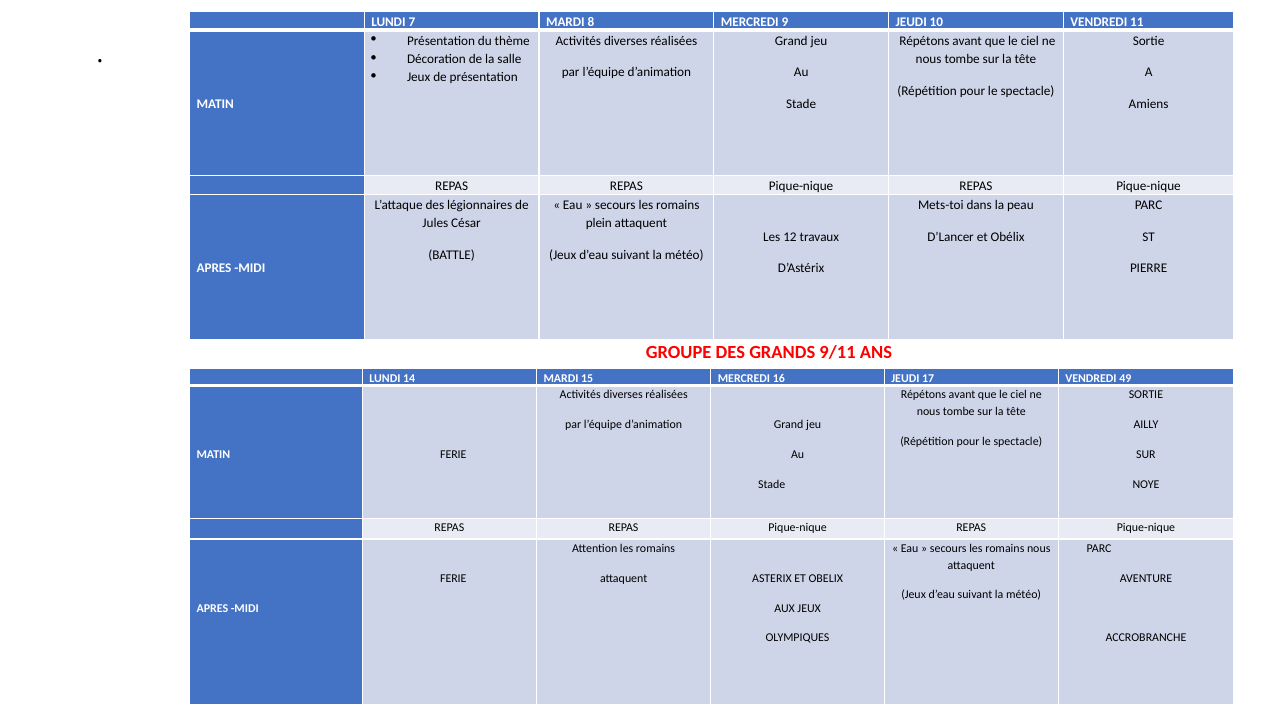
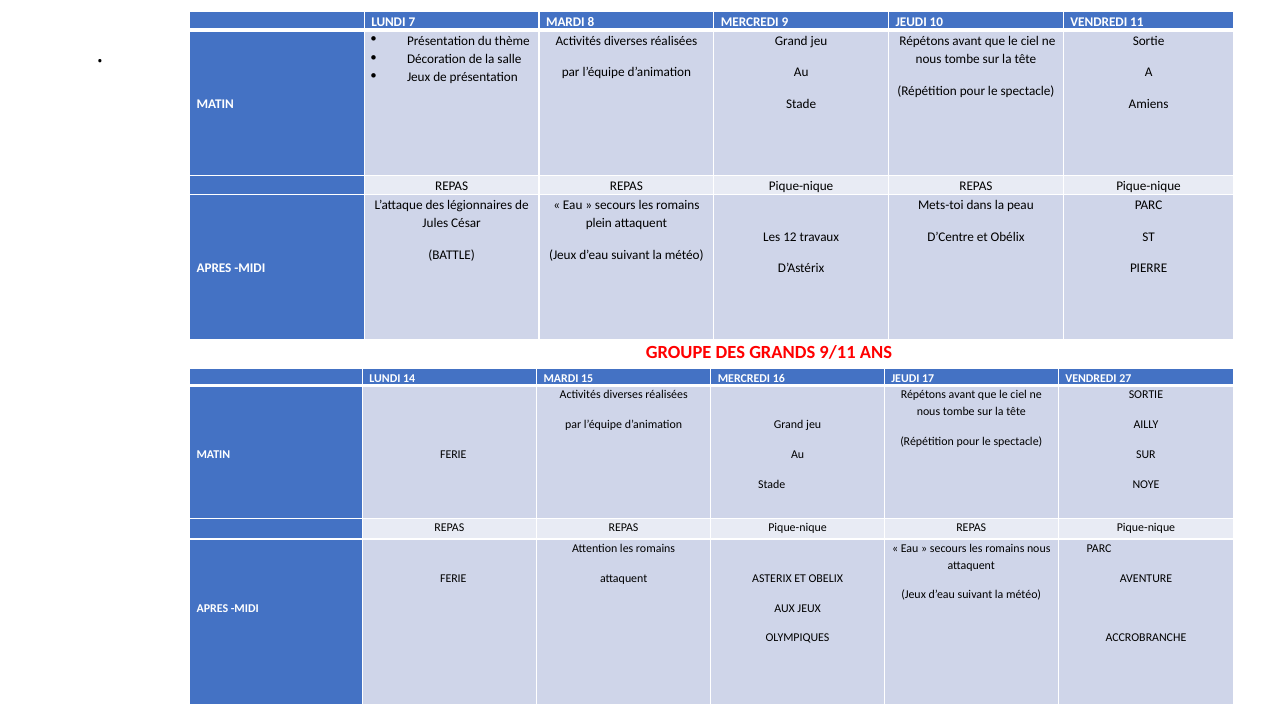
D’Lancer: D’Lancer -> D’Centre (951, 237)
49: 49 -> 27 (1125, 378)
